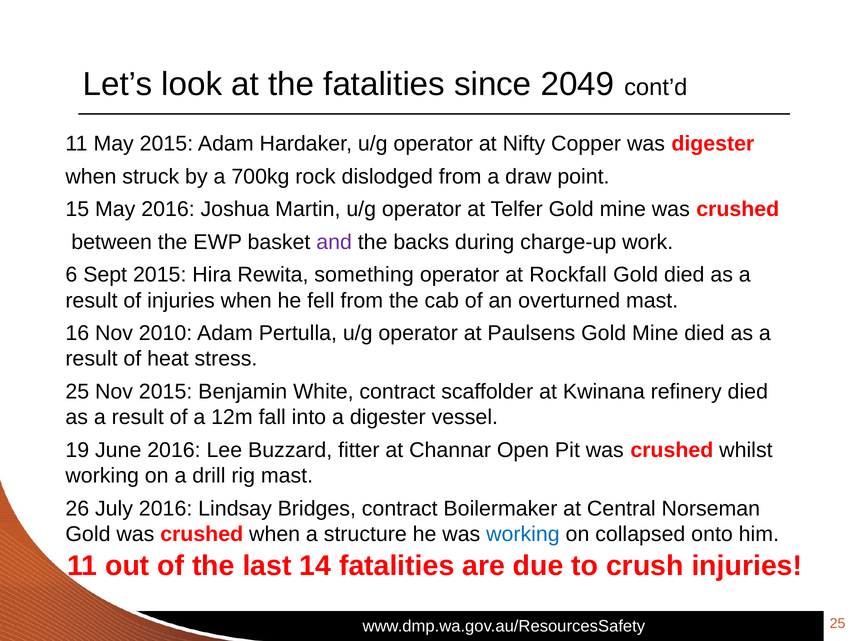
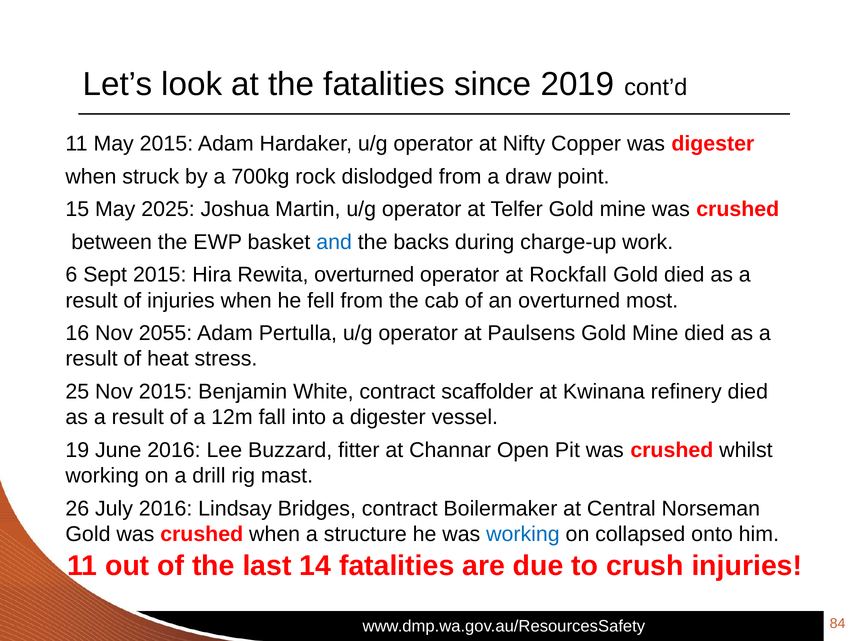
2049: 2049 -> 2019 (577, 84)
May 2016: 2016 -> 2025 (168, 209)
and colour: purple -> blue (334, 242)
Rewita something: something -> overturned (364, 275)
overturned mast: mast -> most (652, 300)
2010: 2010 -> 2055 (166, 333)
25: 25 -> 84 (838, 623)
